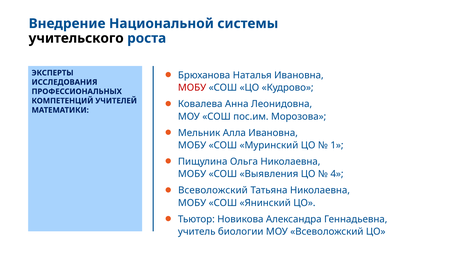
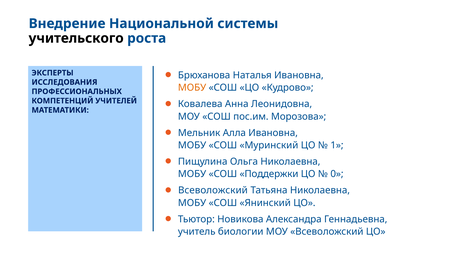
МОБУ colour: red -> orange (192, 88)
Выявления: Выявления -> Поддержки (269, 174)
4: 4 -> 0 (337, 174)
